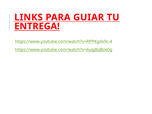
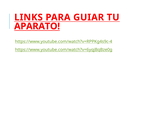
ENTREGA: ENTREGA -> APARATO (37, 26)
